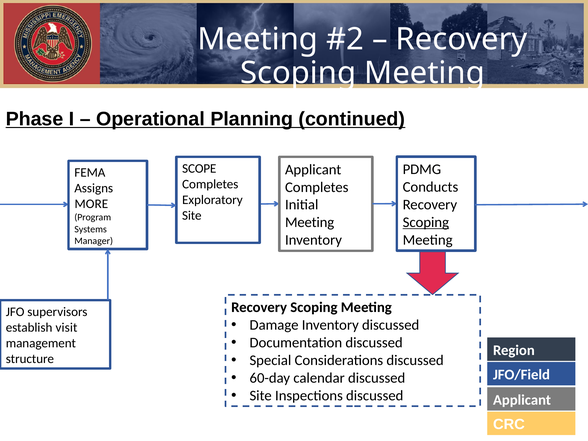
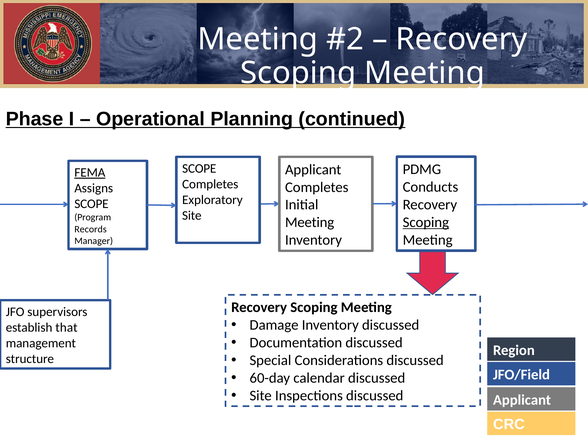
FEMA underline: none -> present (90, 173)
MORE: MORE -> SCOPE (91, 204)
Systems: Systems -> Records (91, 229)
visit: visit -> that (66, 327)
